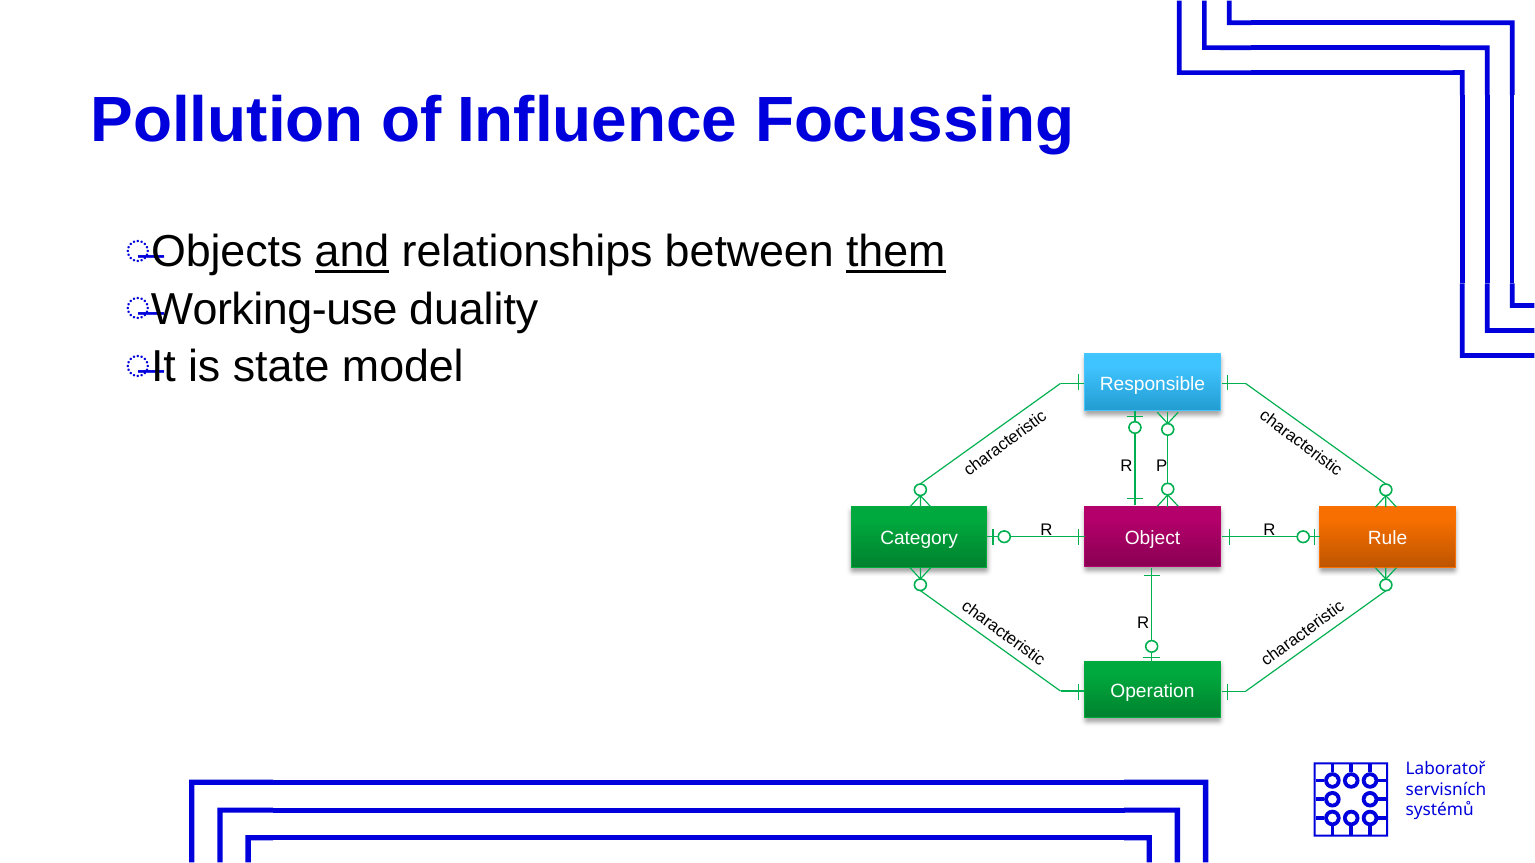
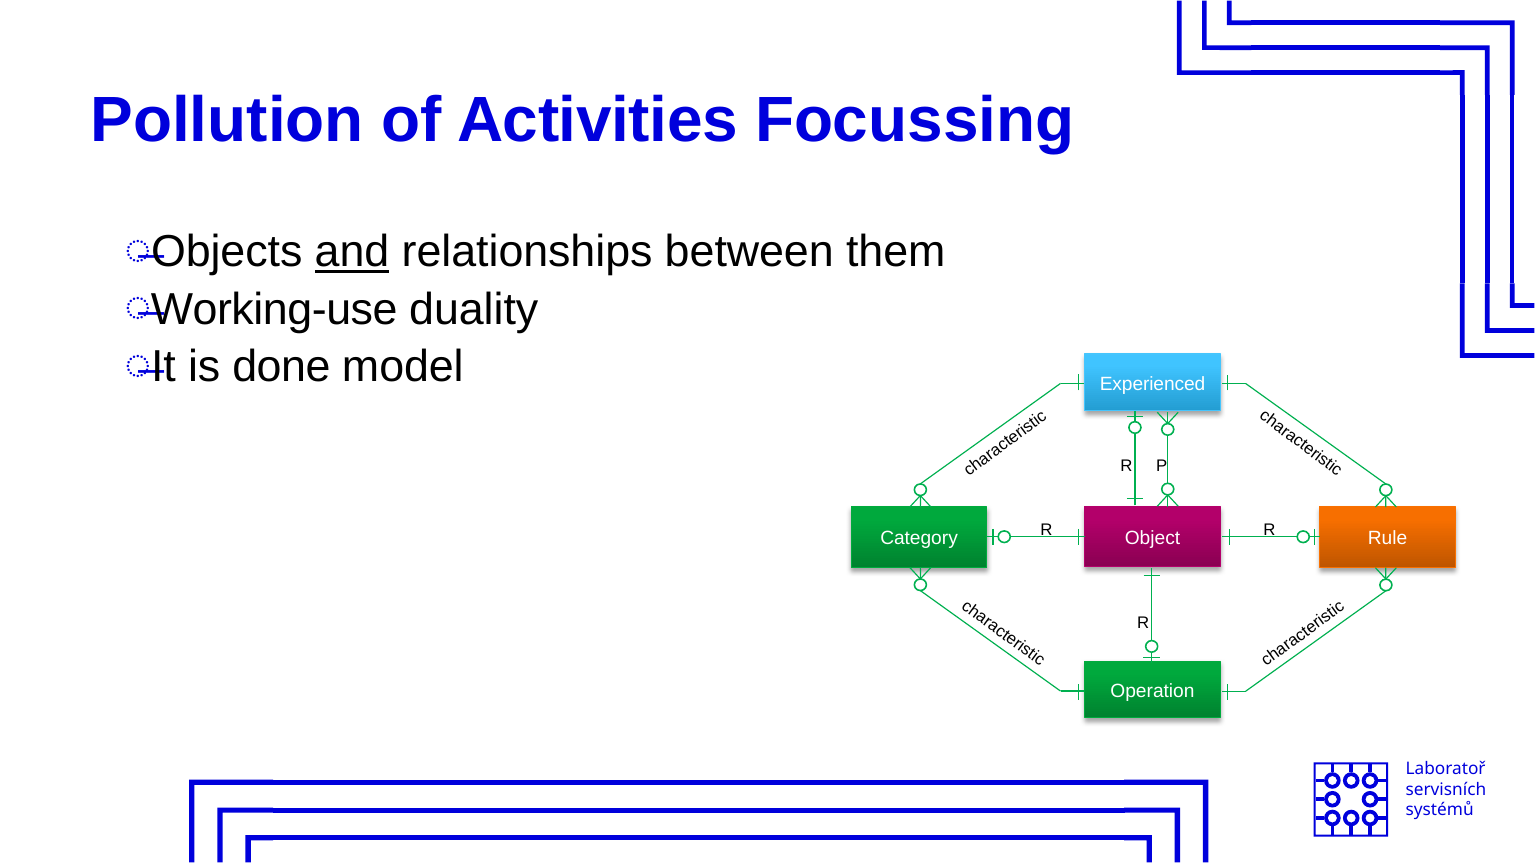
Influence: Influence -> Activities (597, 121)
them underline: present -> none (896, 252)
state: state -> done (281, 367)
Responsible: Responsible -> Experienced (1153, 384)
